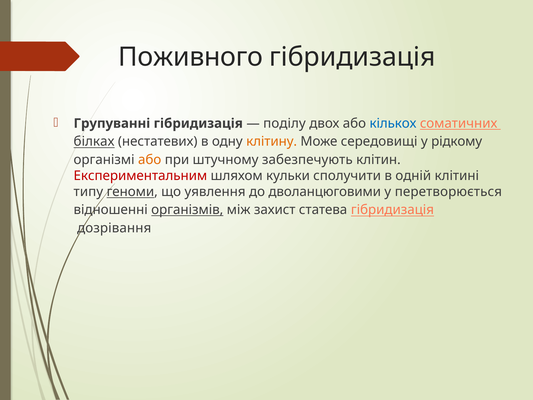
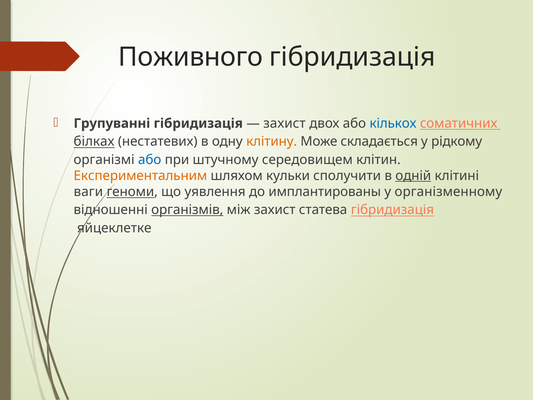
поділу: поділу -> захист (284, 123)
середовищі: середовищі -> складається (379, 141)
або colour: orange -> blue (150, 160)
забезпечують: забезпечують -> середовищем (307, 160)
Експериментальним colour: red -> orange (140, 176)
одній underline: none -> present (413, 176)
типу: типу -> ваги (88, 192)
дволанцюговими: дволанцюговими -> имплантированы (325, 192)
перетворюється: перетворюється -> організменному (448, 192)
дозрівання: дозрівання -> яйцеклетке (114, 228)
